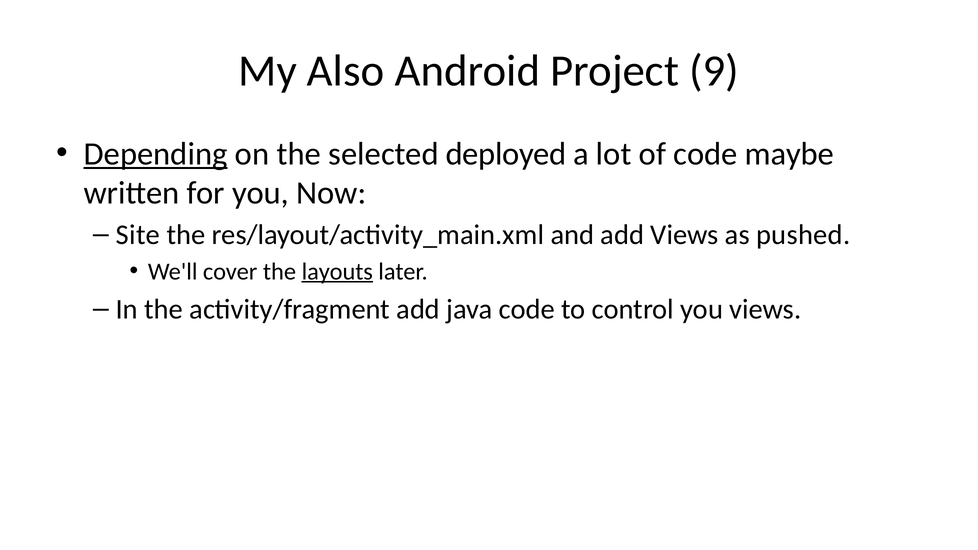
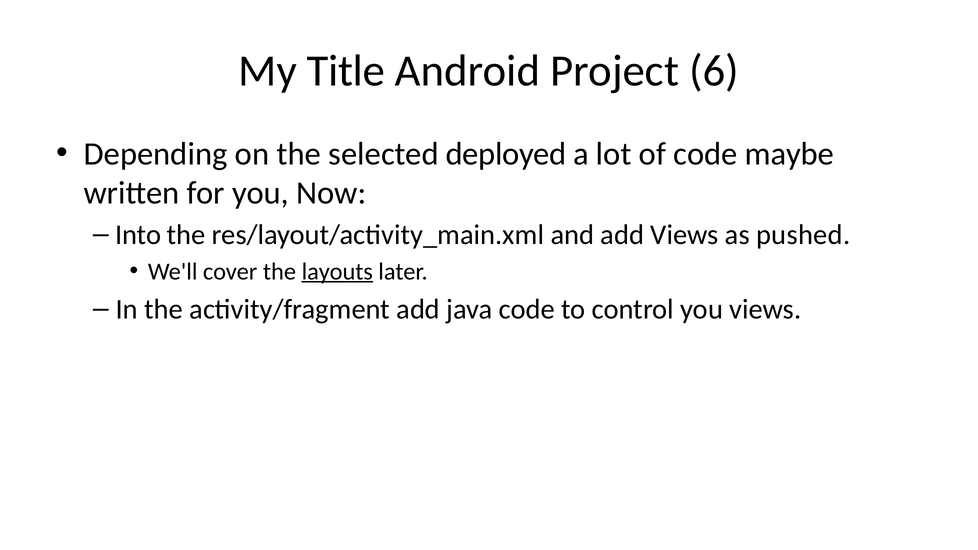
Also: Also -> Title (346, 71)
9: 9 -> 6 (714, 71)
Depending underline: present -> none (156, 154)
Site: Site -> Into (138, 235)
